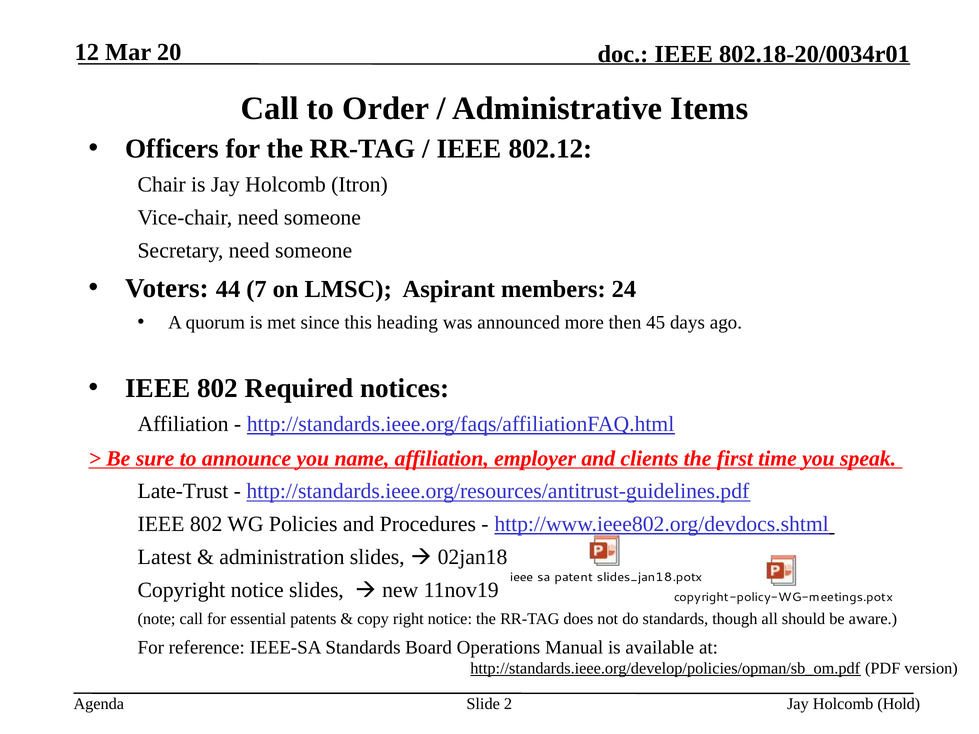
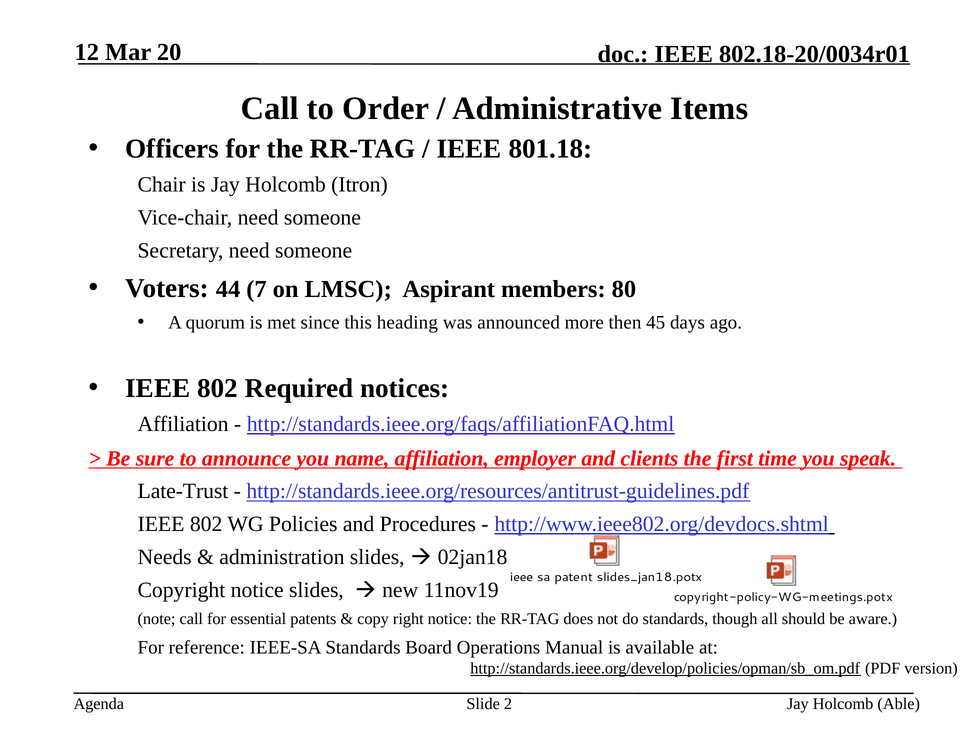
802.12: 802.12 -> 801.18 (550, 149)
24: 24 -> 80 (624, 289)
Latest: Latest -> Needs (165, 557)
Hold: Hold -> Able (899, 704)
